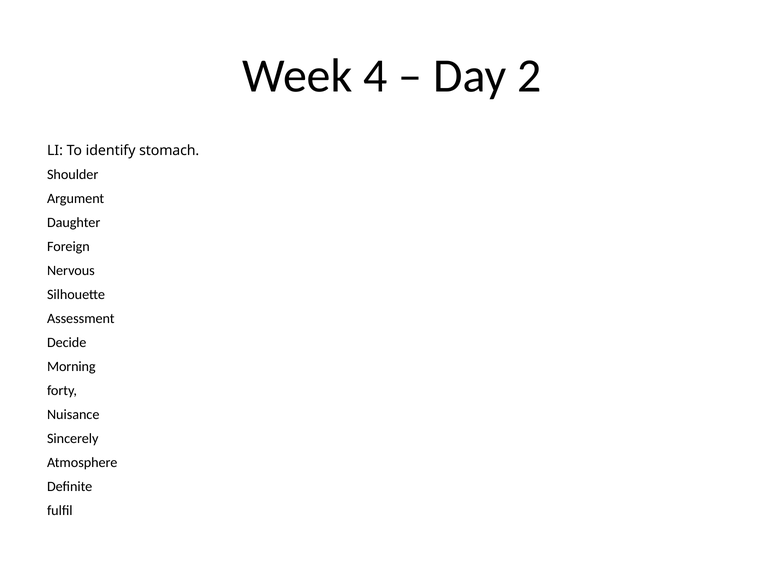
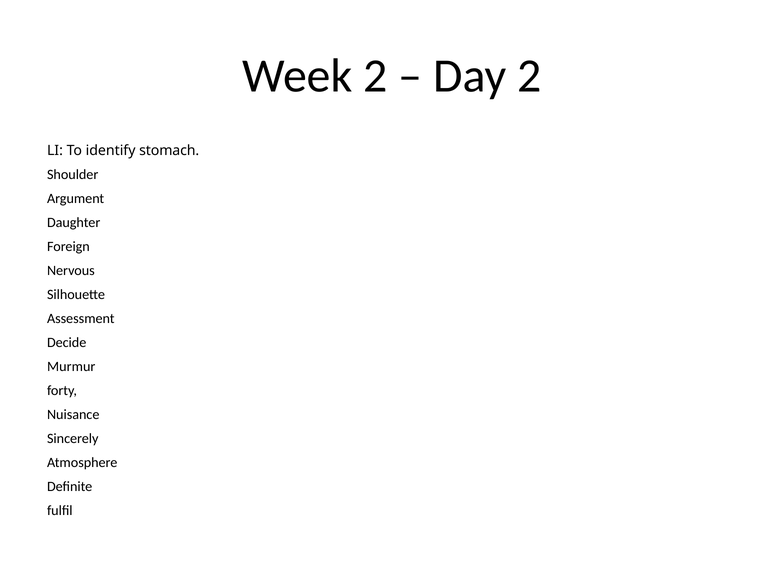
Week 4: 4 -> 2 (376, 76)
Morning: Morning -> Murmur (71, 366)
